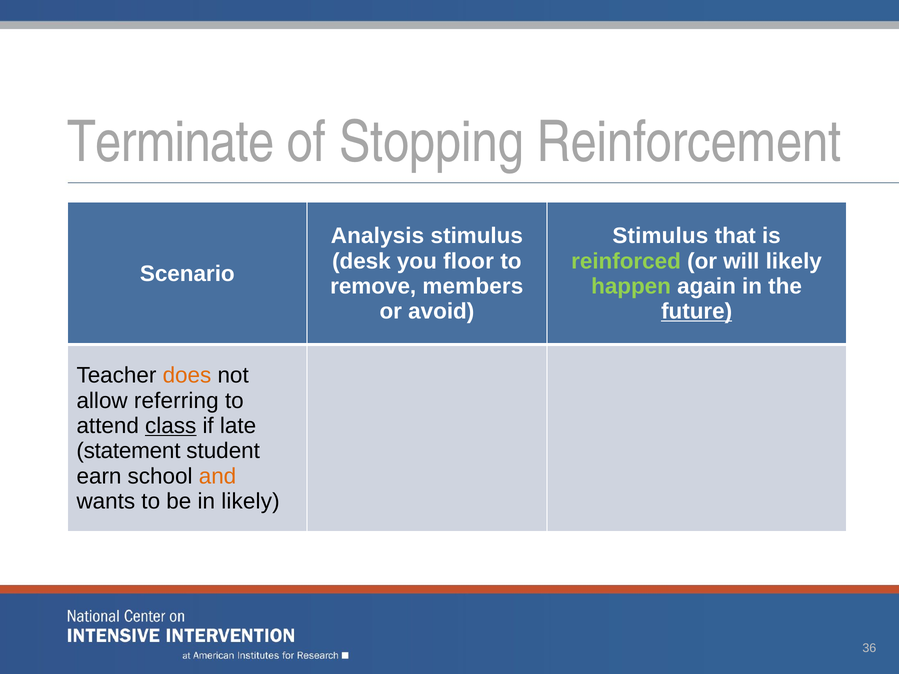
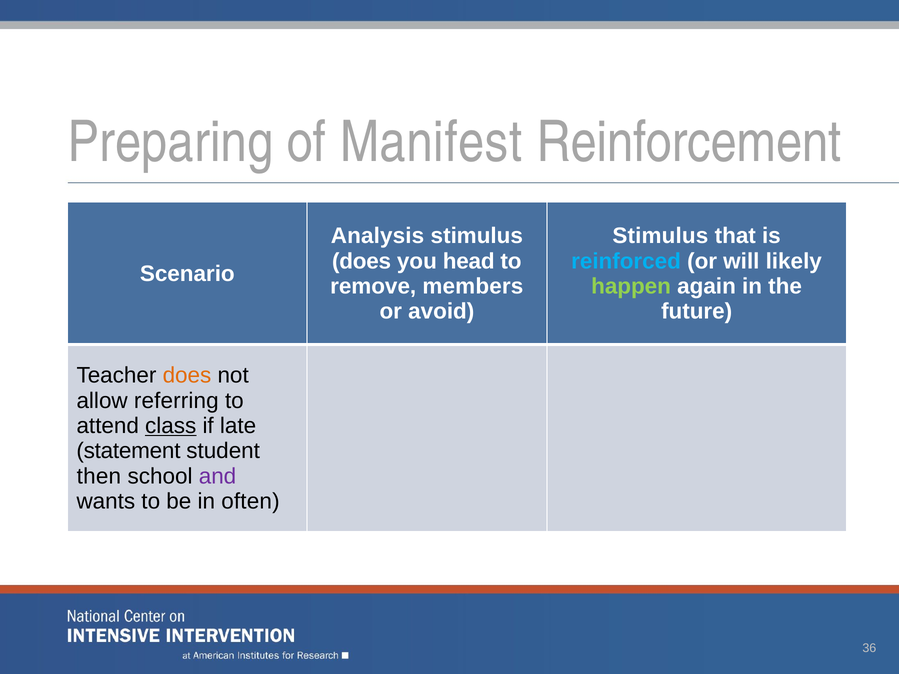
Terminate: Terminate -> Preparing (170, 142)
Stopping: Stopping -> Manifest (431, 142)
desk: desk -> does (362, 261)
floor: floor -> head (469, 261)
reinforced colour: light green -> light blue (626, 261)
future underline: present -> none (697, 312)
earn: earn -> then (99, 476)
and colour: orange -> purple (218, 476)
in likely: likely -> often (250, 502)
